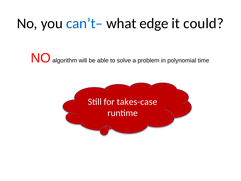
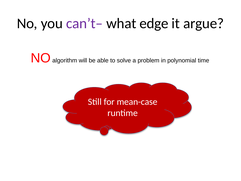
can’t– colour: blue -> purple (85, 23)
could: could -> argue (204, 23)
takes-case: takes-case -> mean-case (137, 102)
